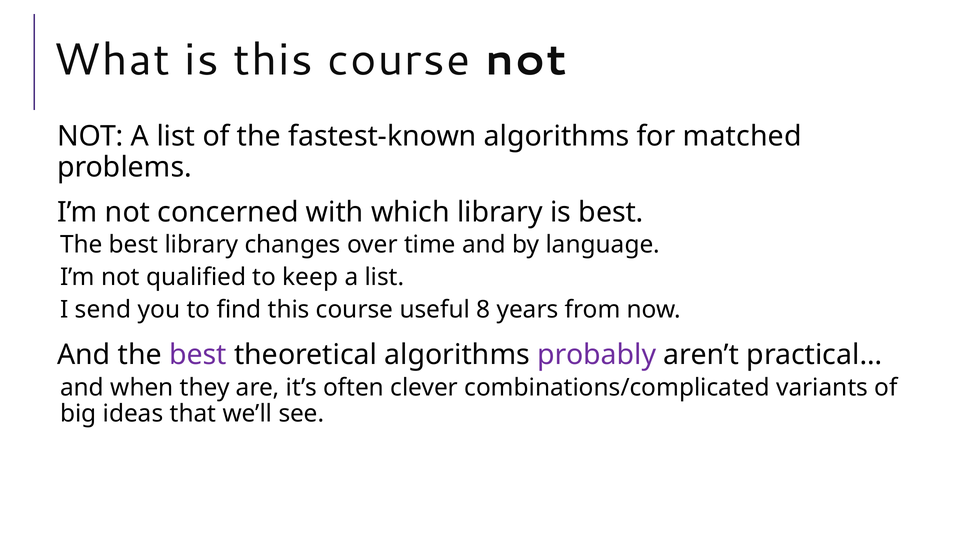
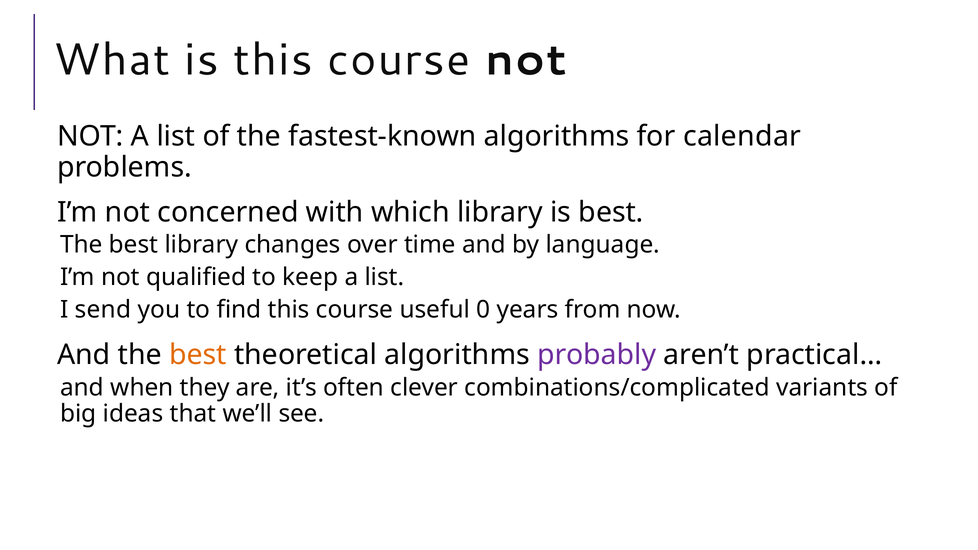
matched: matched -> calendar (742, 136)
8: 8 -> 0 (483, 310)
best colour: purple -> orange (198, 355)
